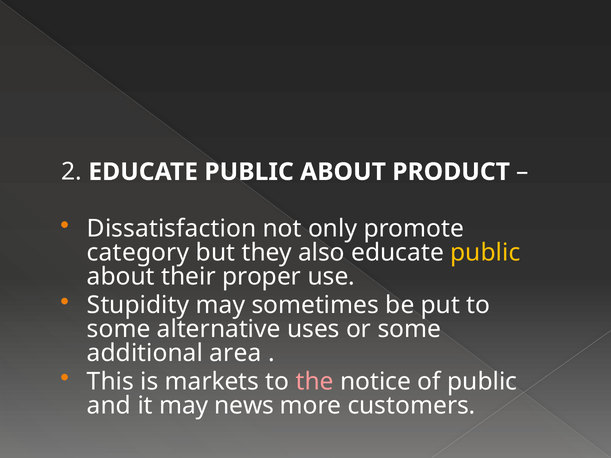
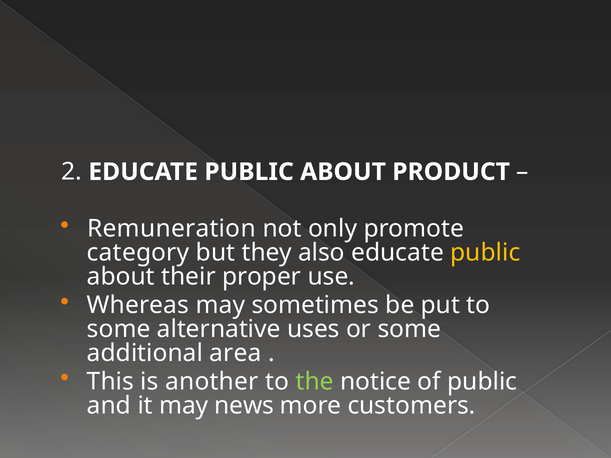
Dissatisfaction: Dissatisfaction -> Remuneration (172, 229)
Stupidity: Stupidity -> Whereas (138, 305)
markets: markets -> another (212, 382)
the colour: pink -> light green (315, 382)
